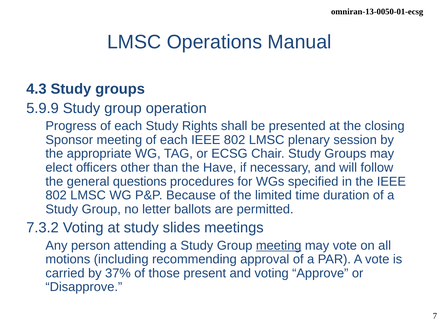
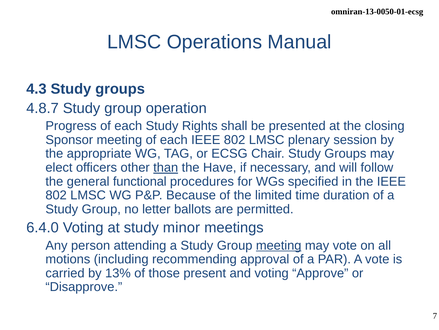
5.9.9: 5.9.9 -> 4.8.7 (43, 108)
than underline: none -> present (166, 167)
questions: questions -> functional (140, 181)
7.3.2: 7.3.2 -> 6.4.0 (43, 227)
slides: slides -> minor (181, 227)
37%: 37% -> 13% (118, 273)
